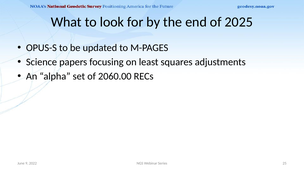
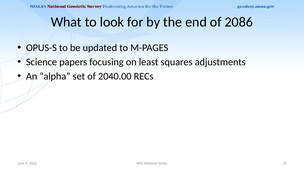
2025: 2025 -> 2086 (239, 22)
2060.00: 2060.00 -> 2040.00 (115, 76)
